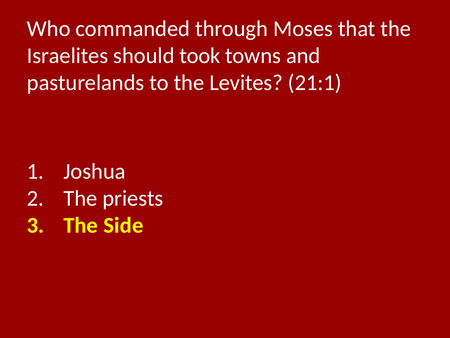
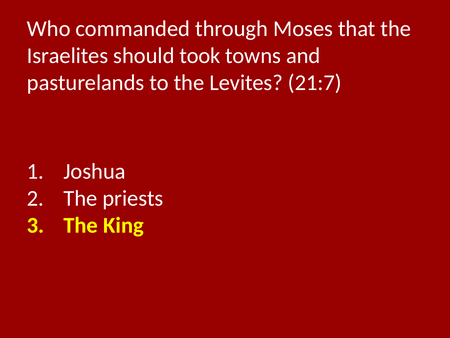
21:1: 21:1 -> 21:7 (315, 83)
Side: Side -> King (123, 225)
